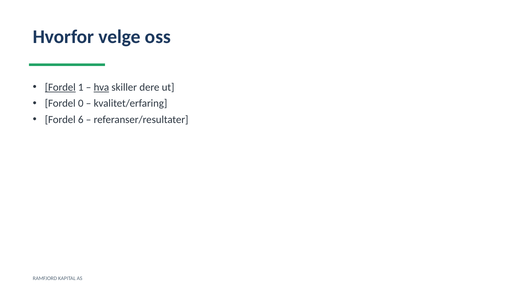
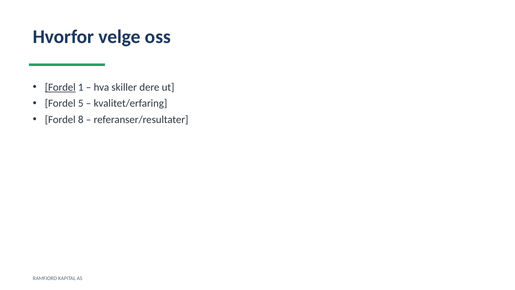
hva underline: present -> none (101, 87)
0: 0 -> 5 (81, 103)
6: 6 -> 8 (81, 119)
